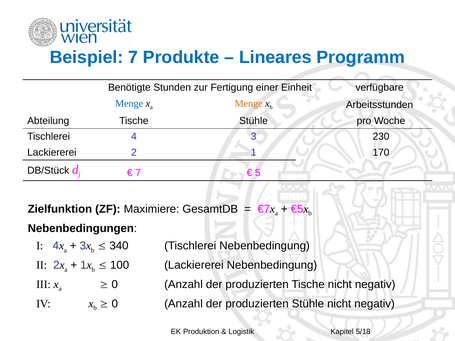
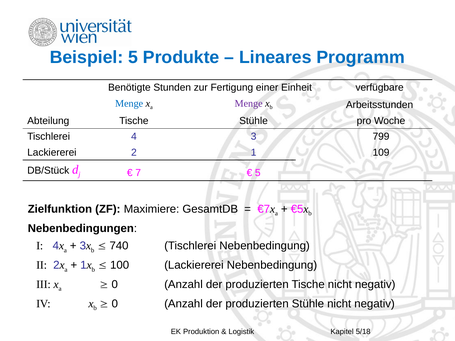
Beispiel 7: 7 -> 5 (133, 57)
Menge colour: orange -> purple (249, 103)
230: 230 -> 799 (381, 137)
170: 170 -> 109 (381, 152)
340: 340 -> 740 (119, 246)
